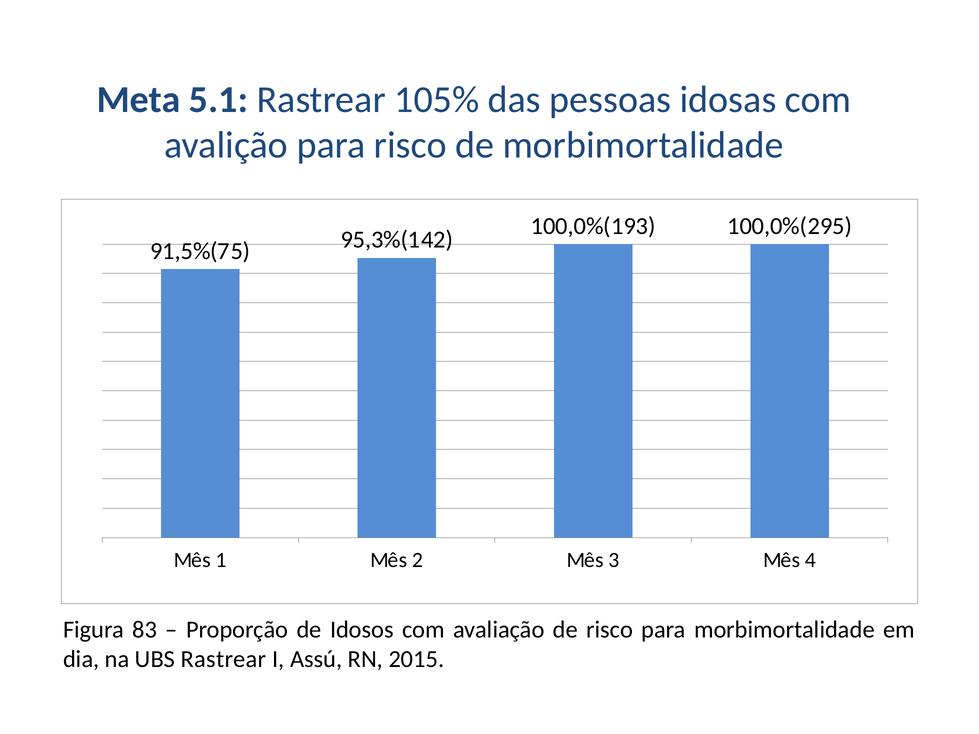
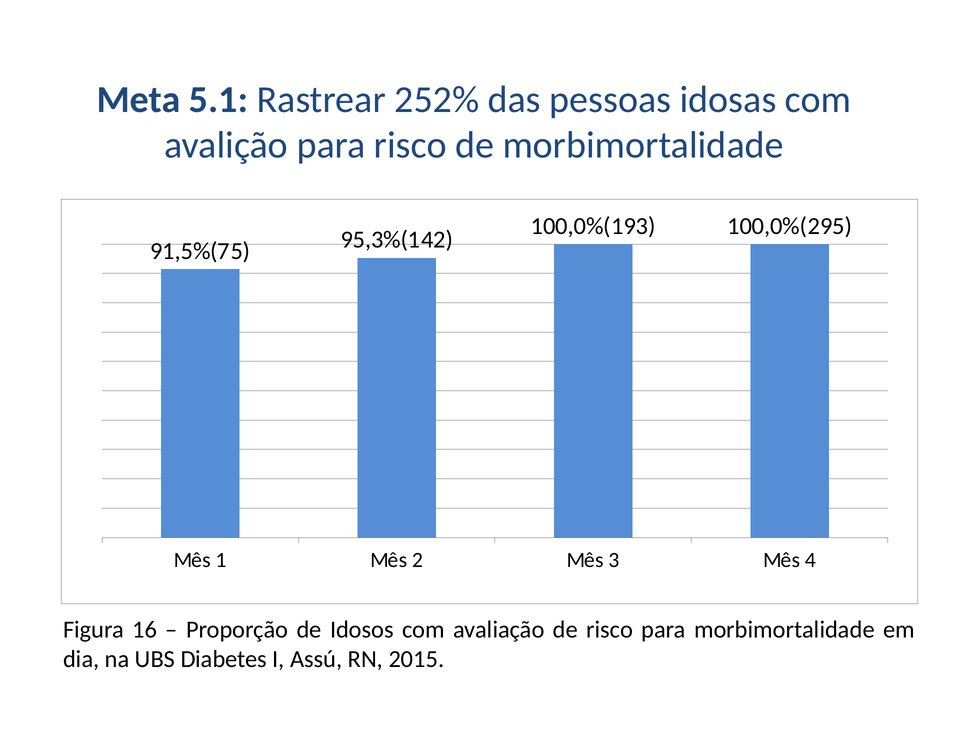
105%: 105% -> 252% (437, 100)
83: 83 -> 16 (145, 630)
UBS Rastrear: Rastrear -> Diabetes (224, 659)
